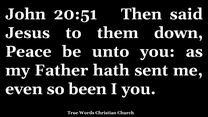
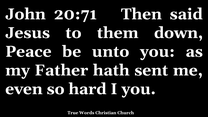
20:51: 20:51 -> 20:71 (75, 14)
been: been -> hard (88, 89)
